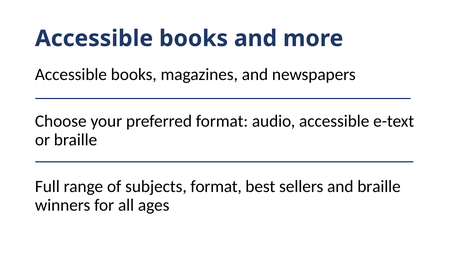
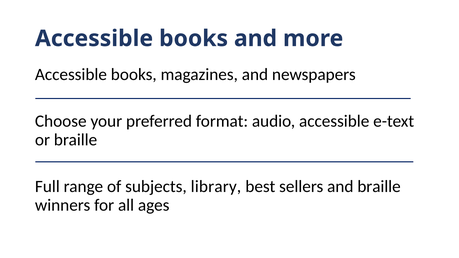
subjects format: format -> library (216, 187)
